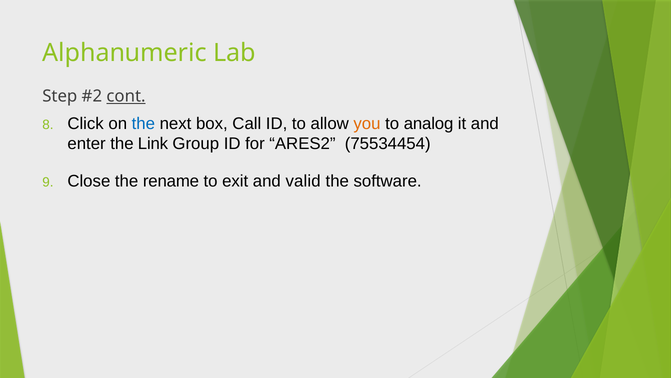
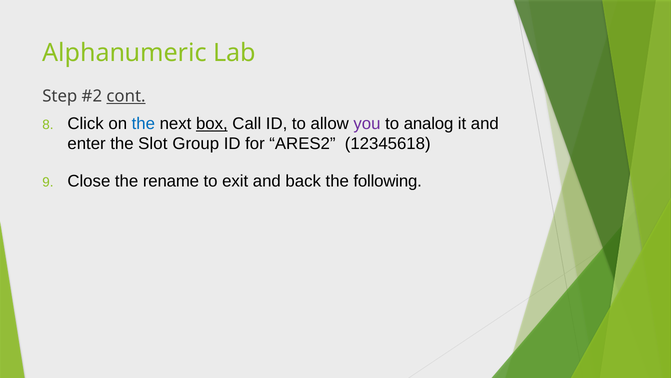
box underline: none -> present (212, 123)
you colour: orange -> purple (367, 123)
Link: Link -> Slot (153, 143)
75534454: 75534454 -> 12345618 (388, 143)
valid: valid -> back (303, 181)
software: software -> following (388, 181)
